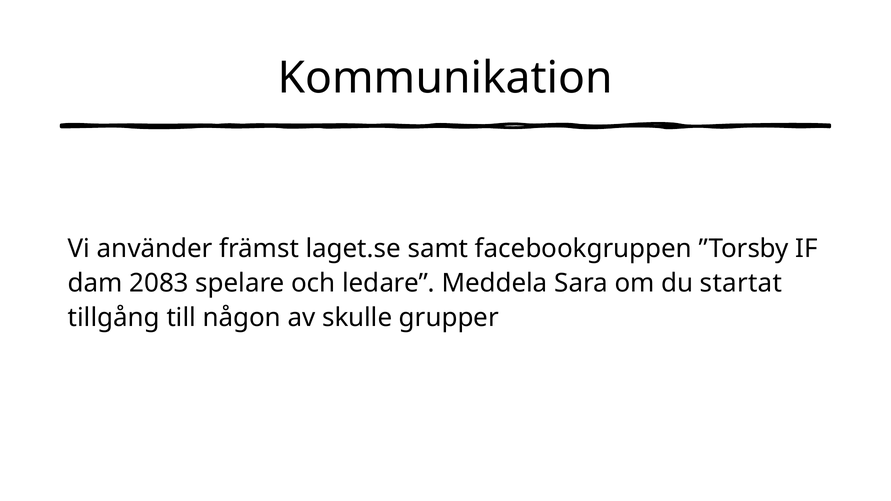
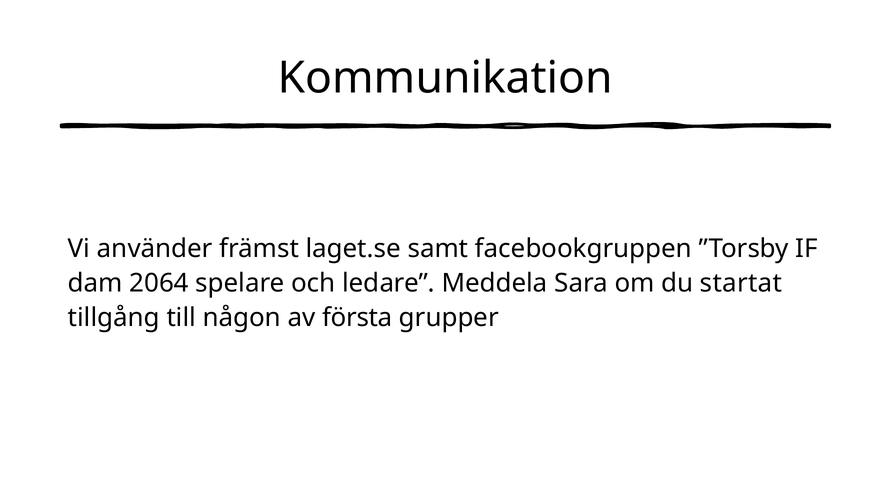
2083: 2083 -> 2064 (159, 283)
skulle: skulle -> första (357, 318)
